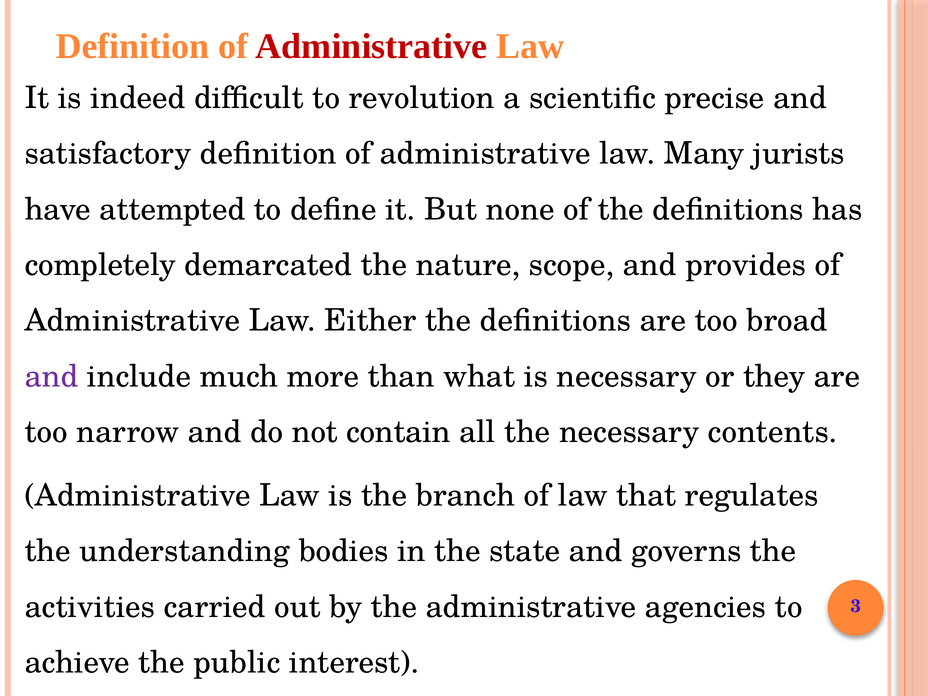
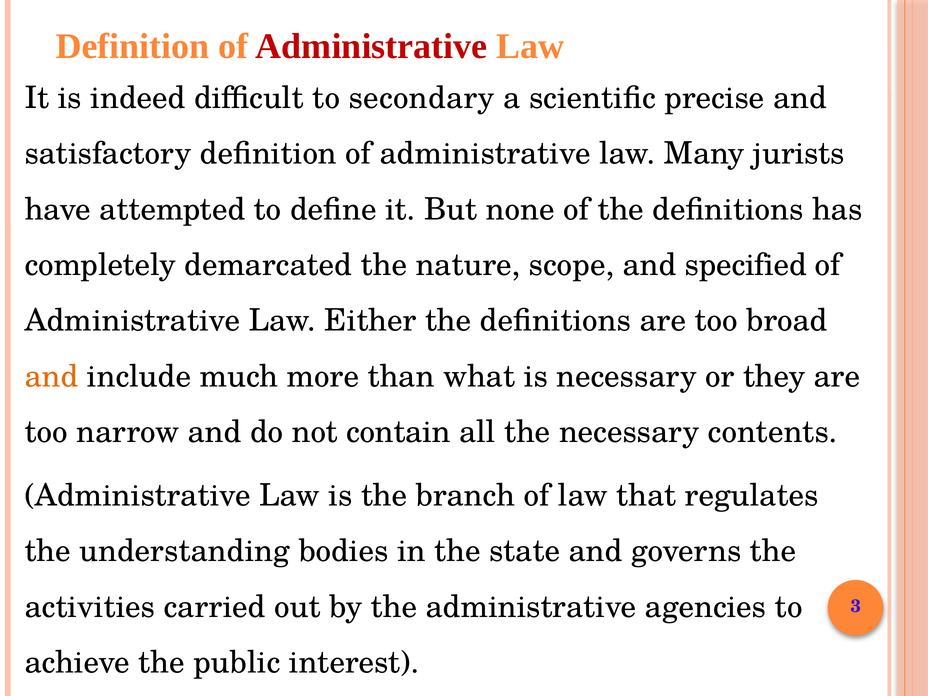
revolution: revolution -> secondary (422, 98)
provides: provides -> specified (746, 265)
and colour: purple -> orange (51, 376)
